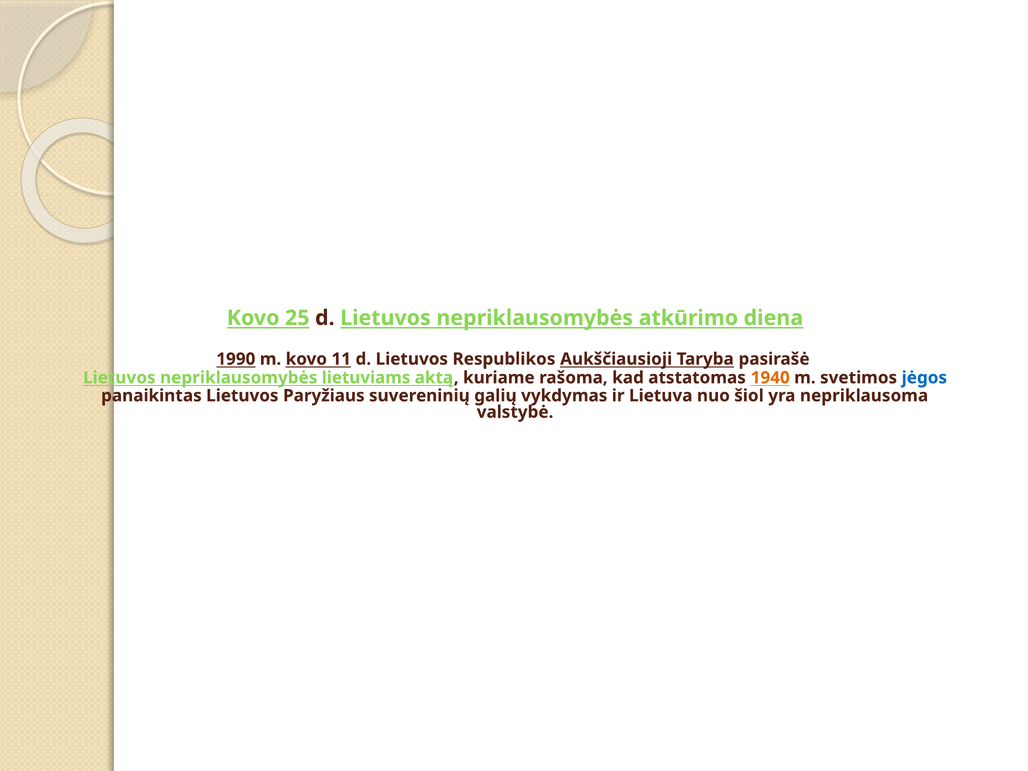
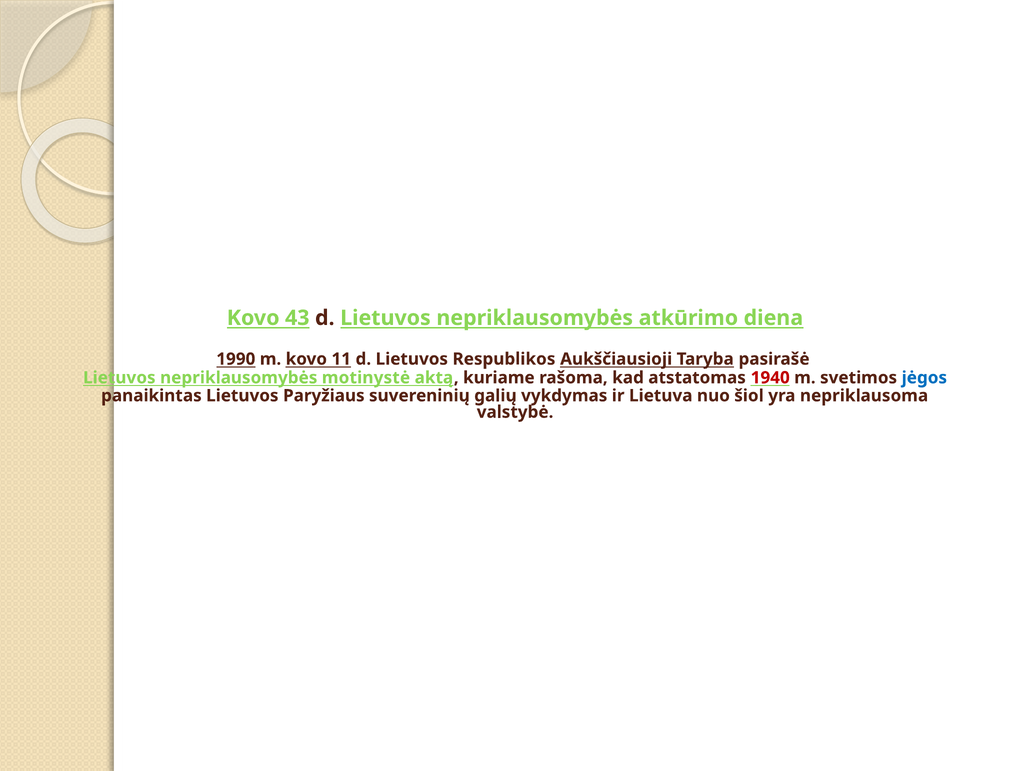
25: 25 -> 43 (297, 318)
lietuviams: lietuviams -> motinystė (366, 378)
1940 colour: orange -> red (770, 378)
